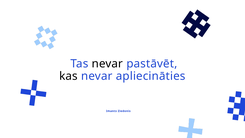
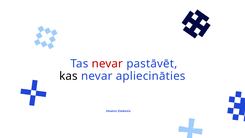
nevar colour: black -> red (107, 64)
